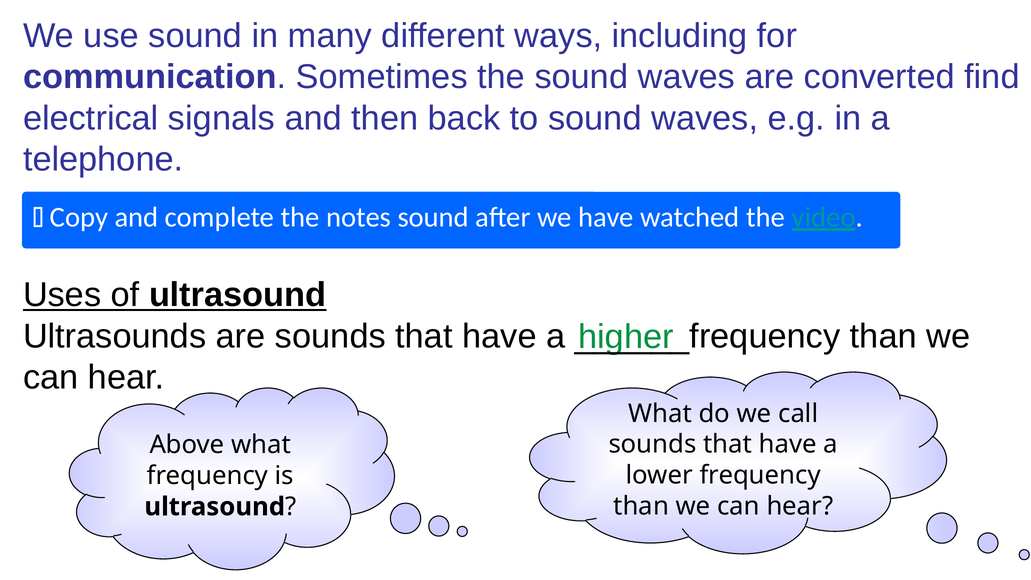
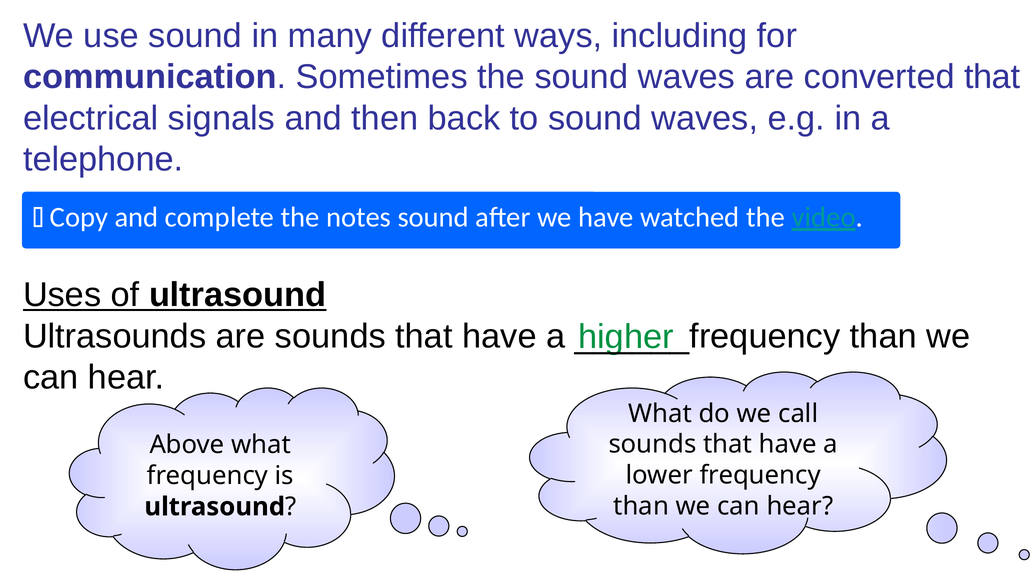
converted find: find -> that (992, 77)
